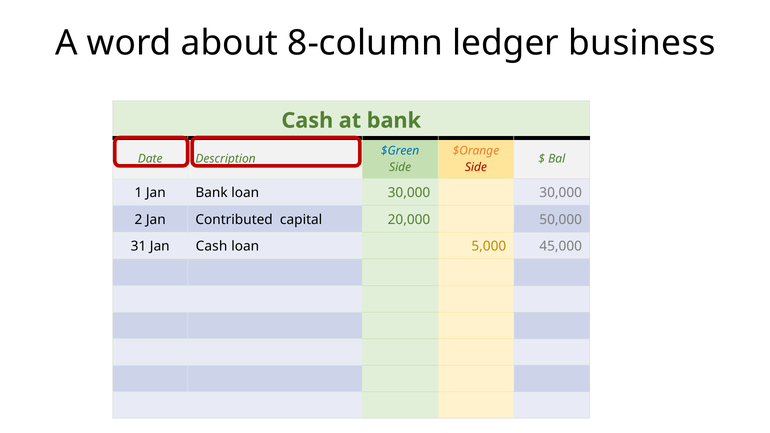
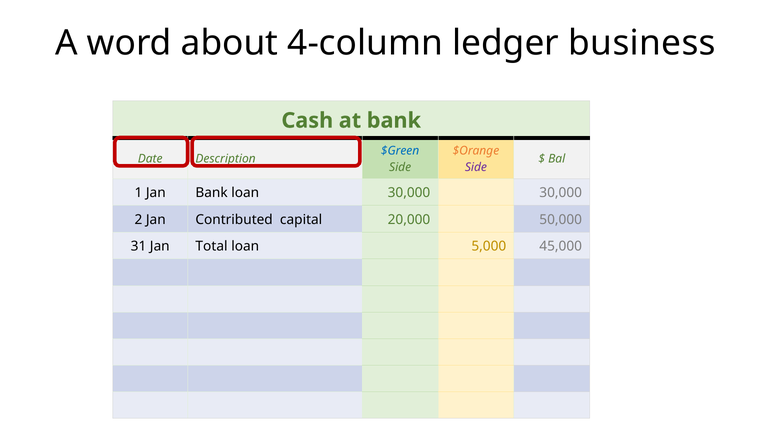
8-column: 8-column -> 4-column (365, 43)
Side colour: red -> purple (476, 167)
Jan Cash: Cash -> Total (212, 247)
